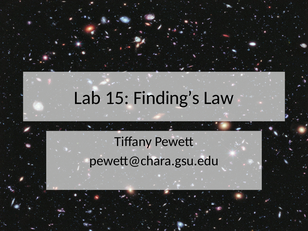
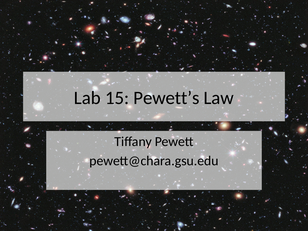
Finding’s: Finding’s -> Pewett’s (166, 98)
